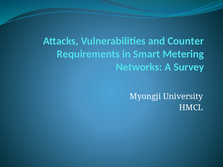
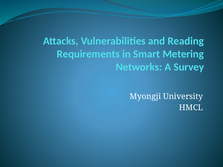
Counter: Counter -> Reading (186, 41)
